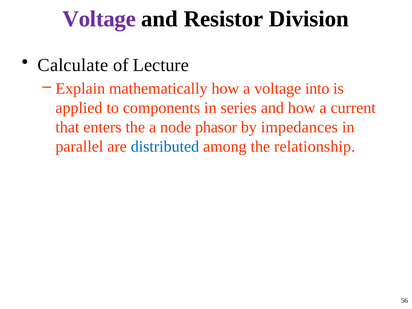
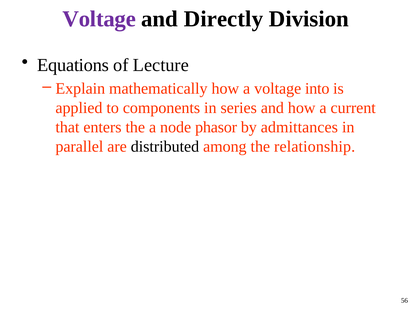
Resistor: Resistor -> Directly (223, 19)
Calculate: Calculate -> Equations (73, 65)
impedances: impedances -> admittances (299, 127)
distributed colour: blue -> black (165, 146)
